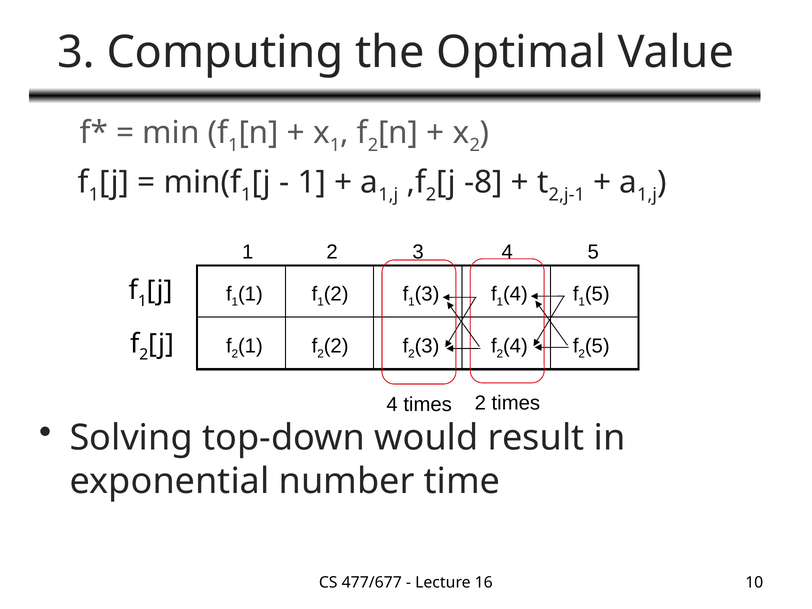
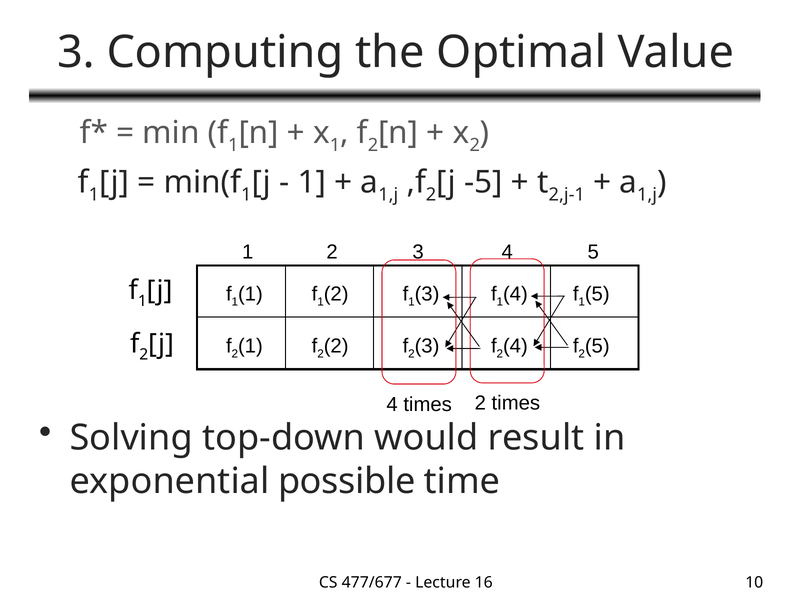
-8: -8 -> -5 (483, 183)
number: number -> possible (347, 481)
